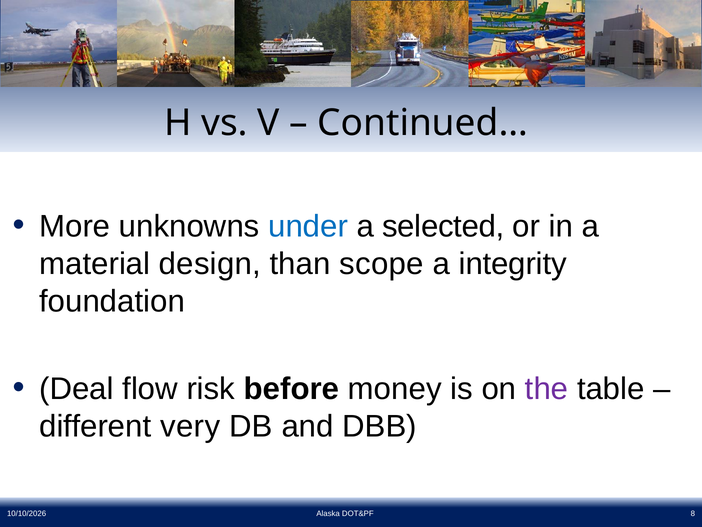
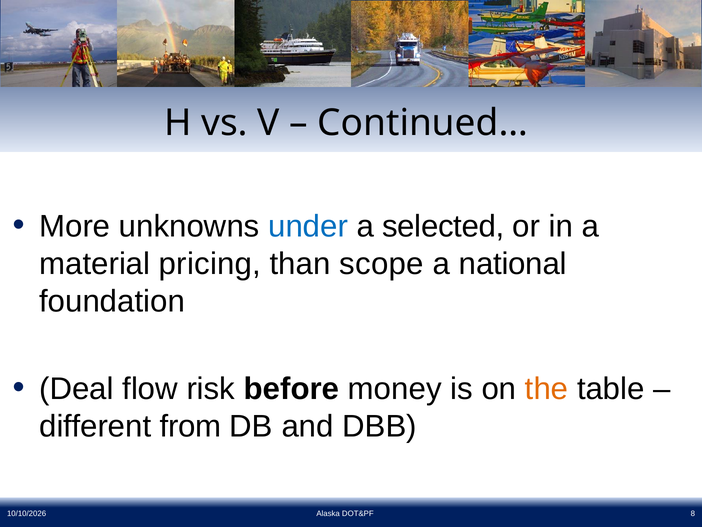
design: design -> pricing (210, 264)
integrity: integrity -> national (513, 264)
the colour: purple -> orange (547, 388)
very: very -> from (191, 426)
